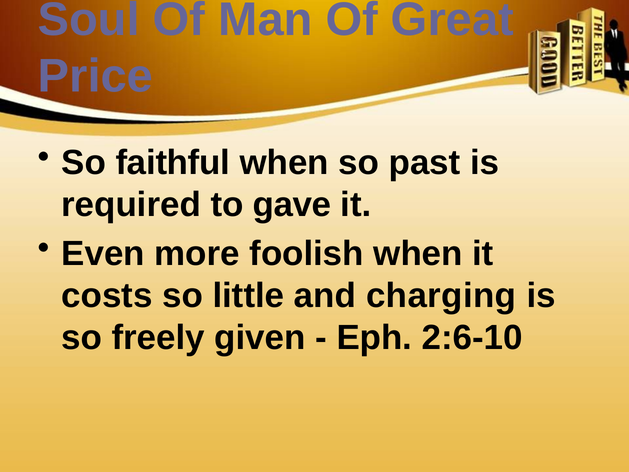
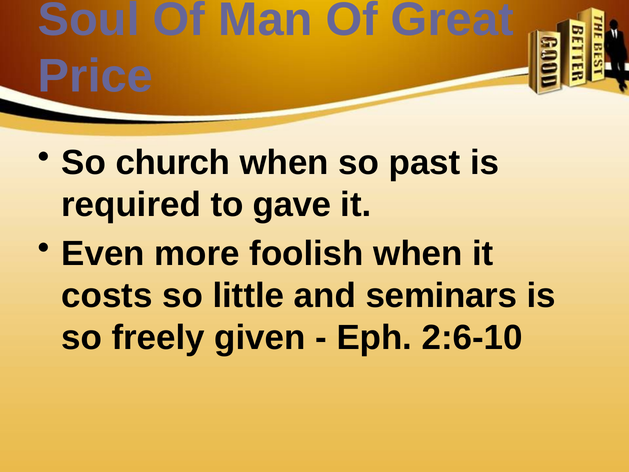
faithful: faithful -> church (173, 163)
charging: charging -> seminars (441, 296)
